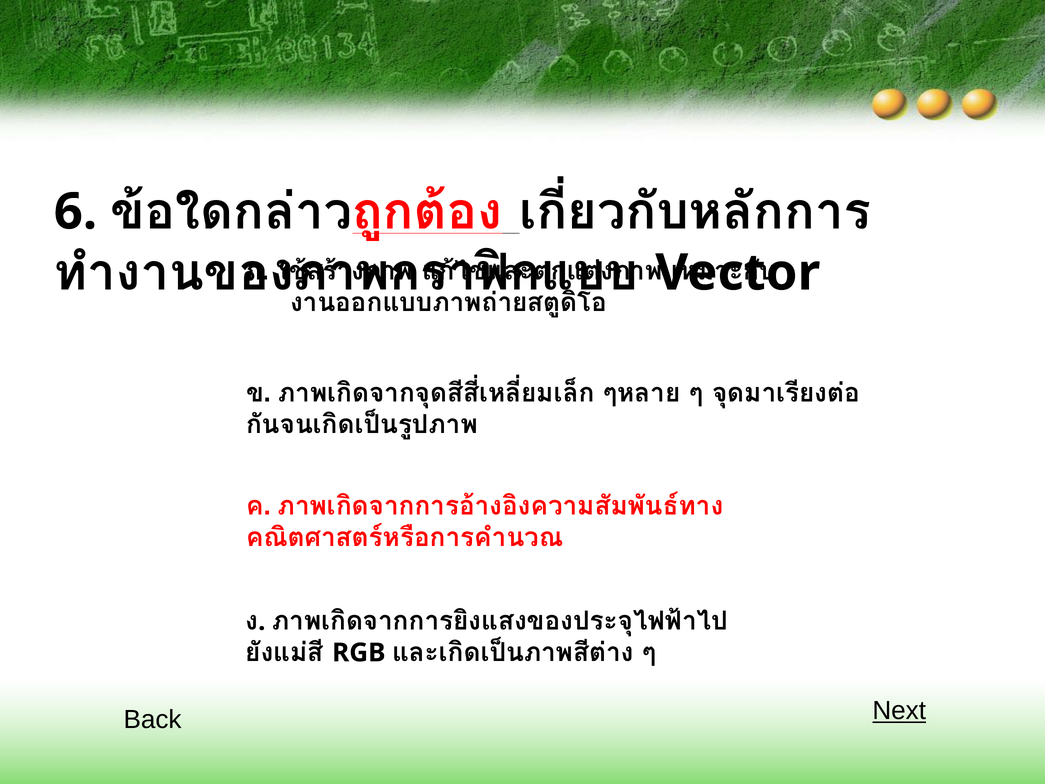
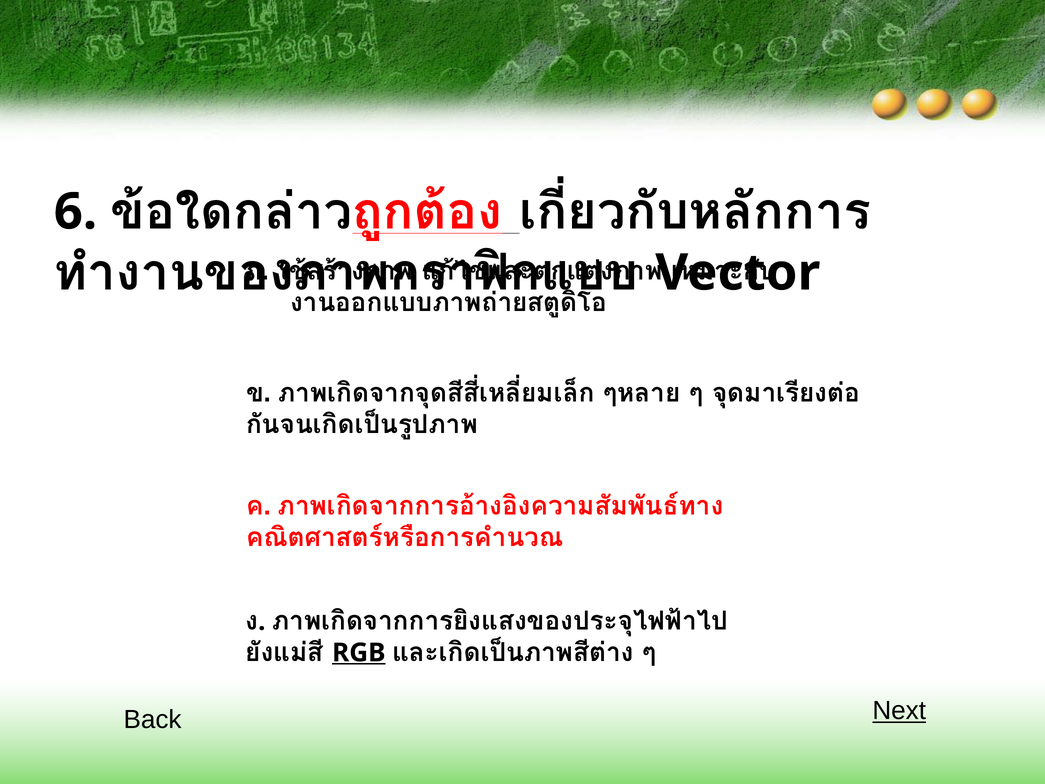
RGB underline: none -> present (359, 652)
